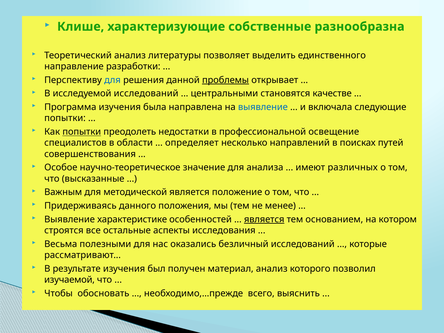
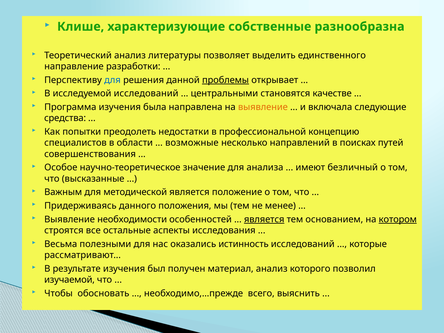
выявление colour: blue -> orange (263, 107)
попытки: попытки -> средства (65, 118)
попытки underline: present -> none (82, 132)
освещение: освещение -> концепцию (334, 132)
определяет: определяет -> возможные (192, 143)
различных: различных -> безличный (353, 168)
характеристике: характеристике -> необходимости (132, 219)
котором underline: none -> present (398, 219)
безличный: безличный -> истинность (244, 244)
